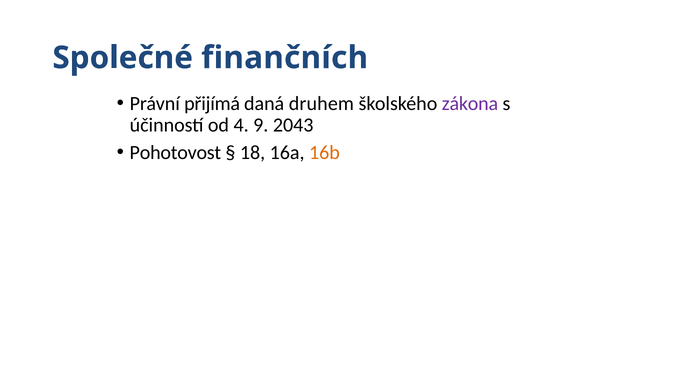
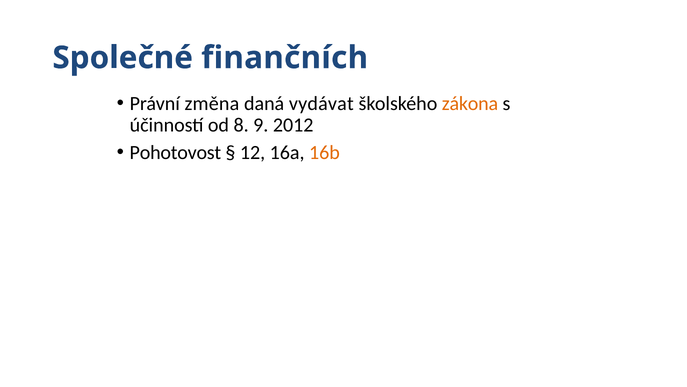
přijímá: přijímá -> změna (212, 103)
druhem: druhem -> vydávat (321, 103)
zákona colour: purple -> orange (470, 103)
4: 4 -> 8 (241, 125)
2043: 2043 -> 2012 (293, 125)
18: 18 -> 12 (253, 152)
